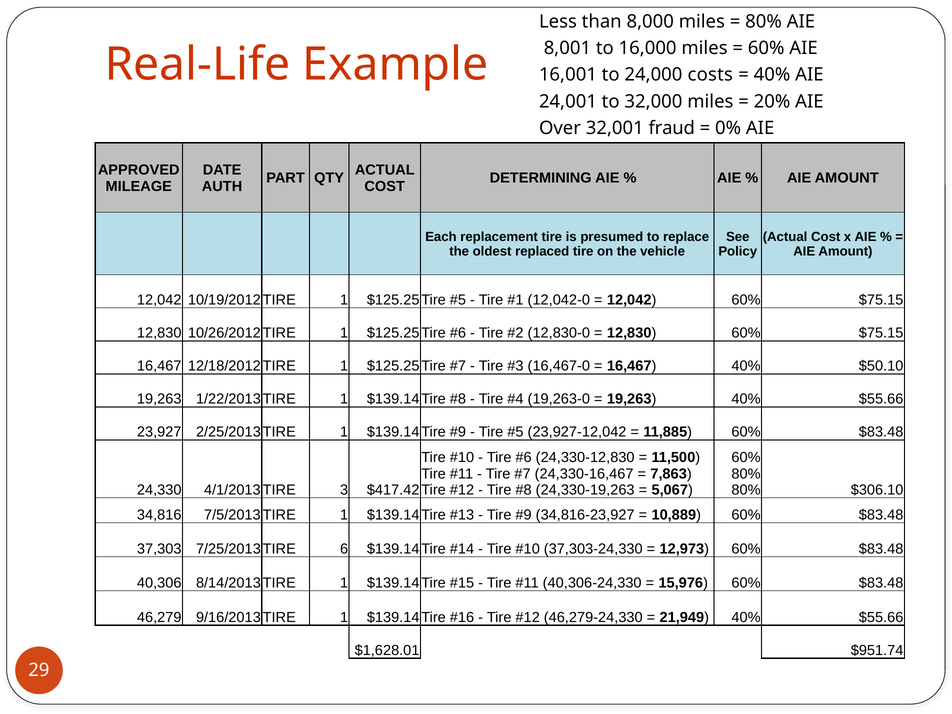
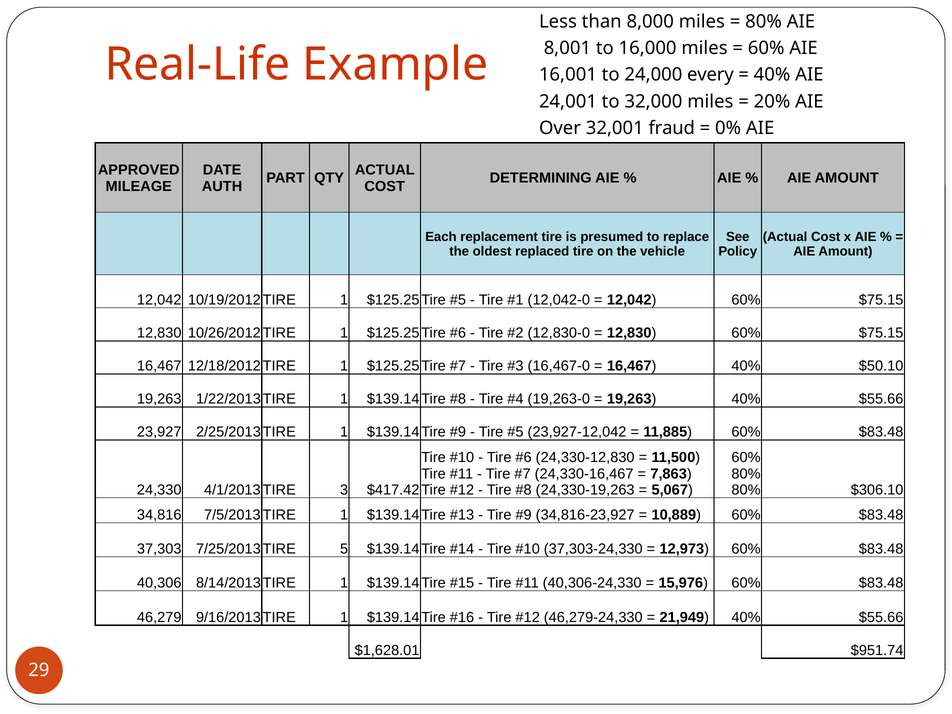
costs: costs -> every (710, 75)
6: 6 -> 5 (344, 549)
